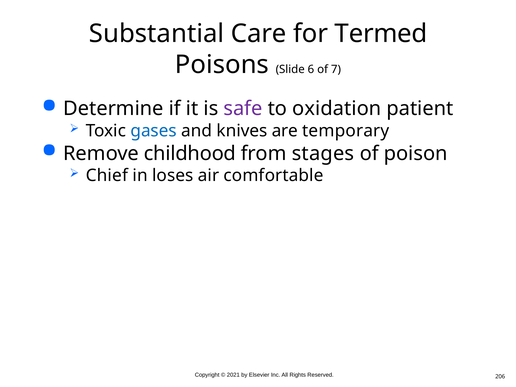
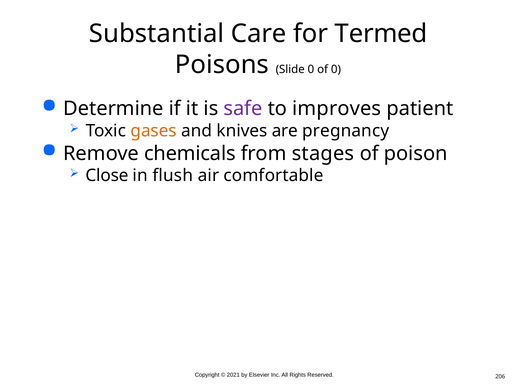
Slide 6: 6 -> 0 (311, 69)
of 7: 7 -> 0 (336, 69)
oxidation: oxidation -> improves (337, 109)
gases colour: blue -> orange (154, 131)
temporary: temporary -> pregnancy (346, 131)
childhood: childhood -> chemicals (190, 153)
Chief: Chief -> Close (107, 176)
loses: loses -> flush (173, 176)
